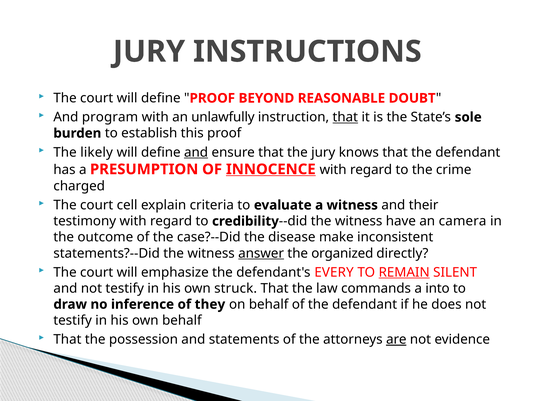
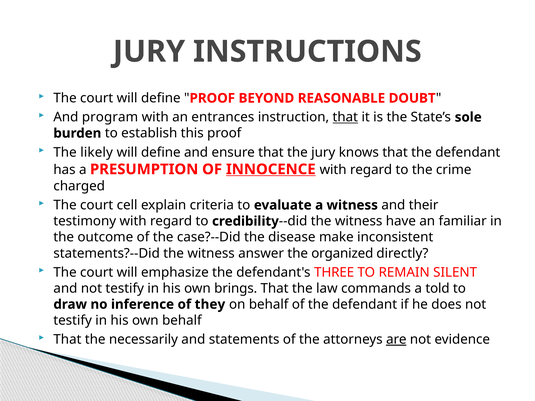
unlawfully: unlawfully -> entrances (223, 117)
and underline: present -> none (196, 152)
camera: camera -> familiar (463, 221)
answer underline: present -> none (261, 253)
EVERY: EVERY -> THREE (334, 272)
REMAIN underline: present -> none (404, 272)
struck: struck -> brings (236, 288)
into: into -> told (438, 288)
possession: possession -> necessarily (143, 340)
